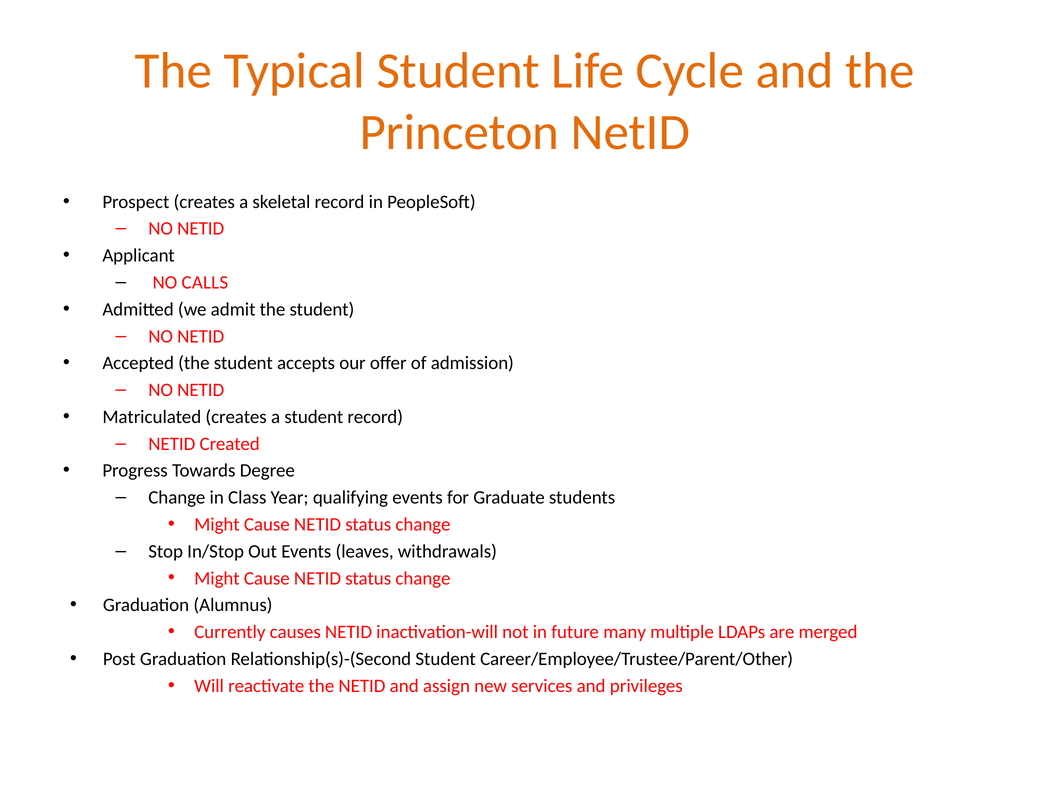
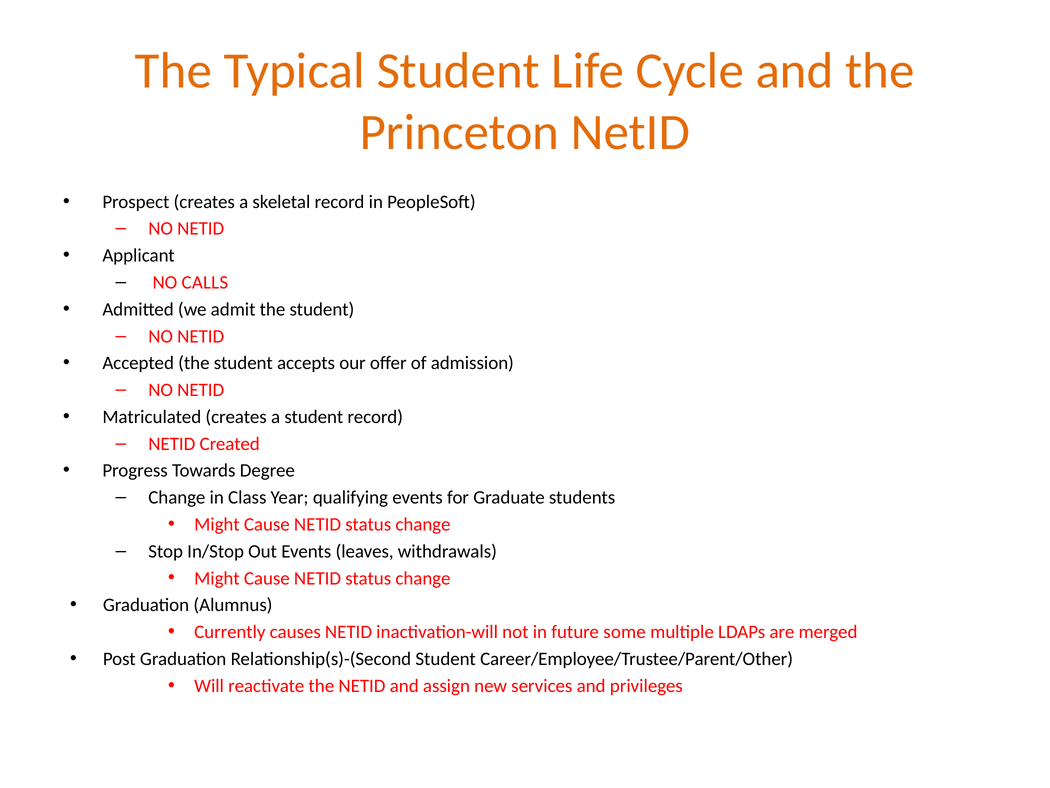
many: many -> some (625, 632)
